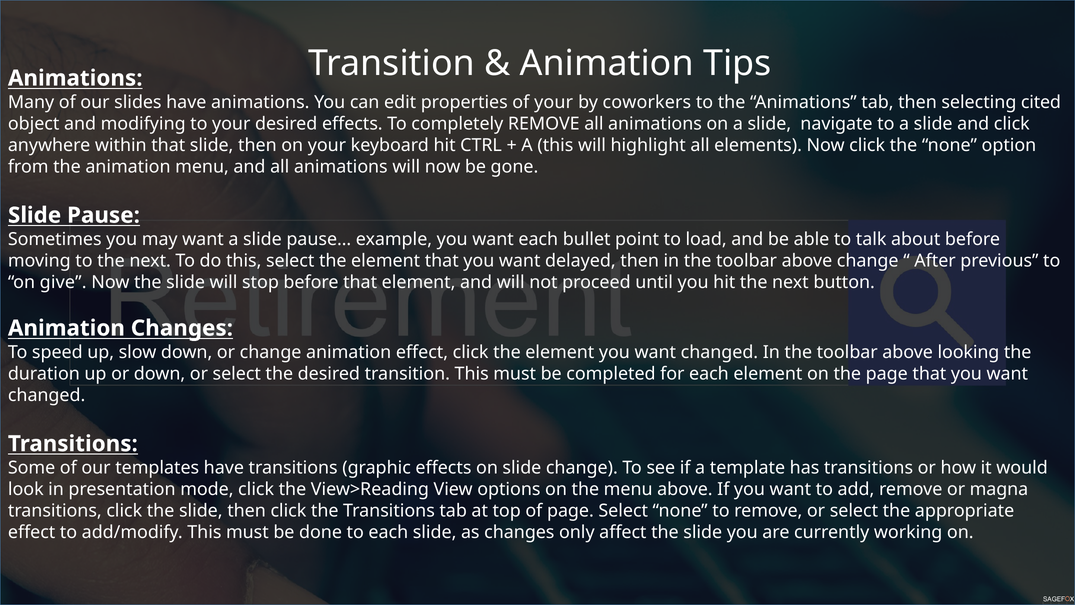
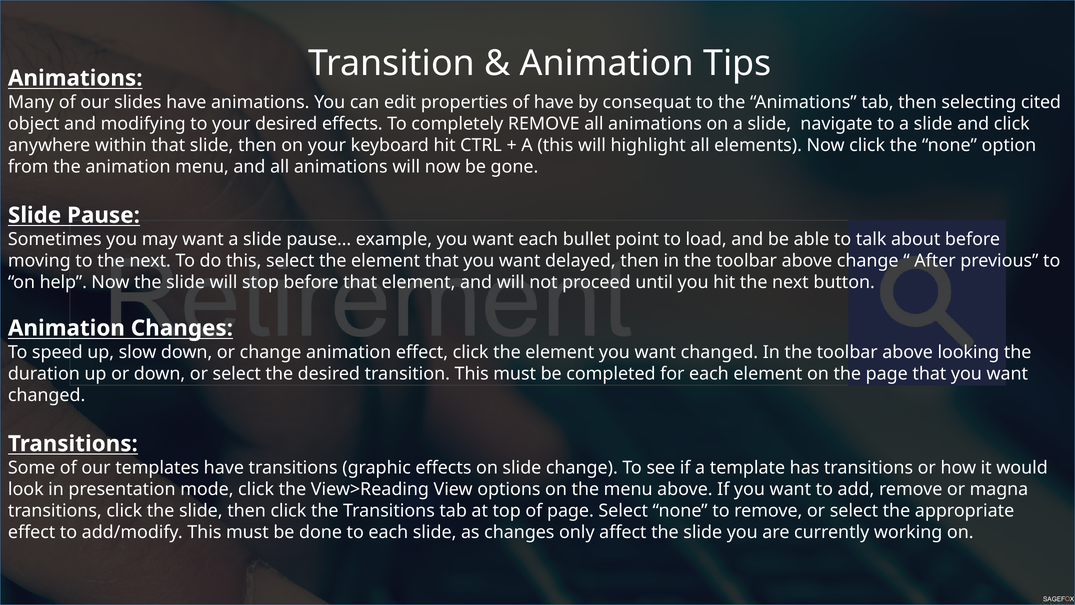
of your: your -> have (554, 102)
coworkers: coworkers -> consequat (647, 102)
give: give -> help (63, 282)
